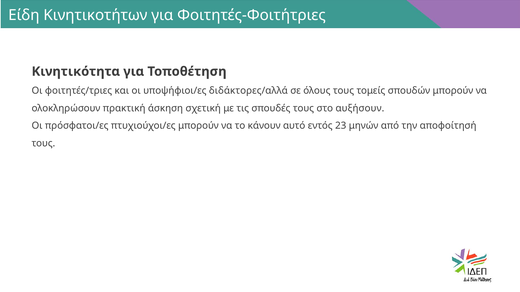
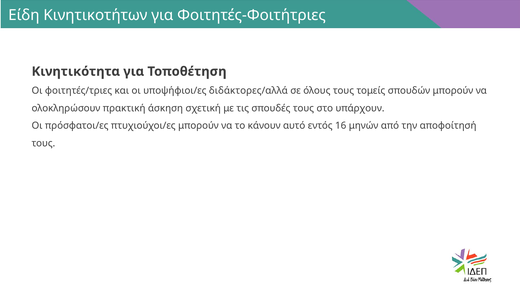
αυξήσουν: αυξήσουν -> υπάρχουν (360, 108)
23: 23 -> 16 (341, 126)
